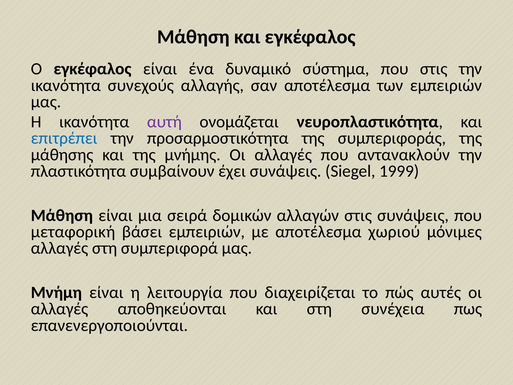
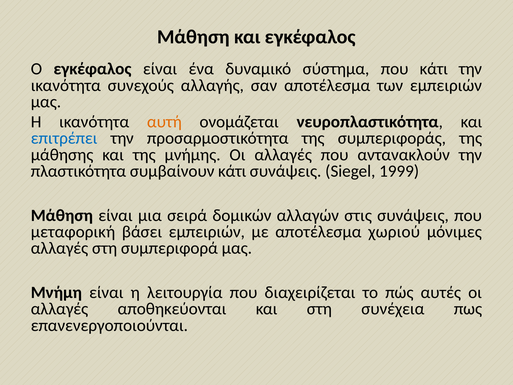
που στις: στις -> κάτι (434, 69)
αυτή colour: purple -> orange (164, 122)
συμβαίνουν έχει: έχει -> κάτι (232, 171)
